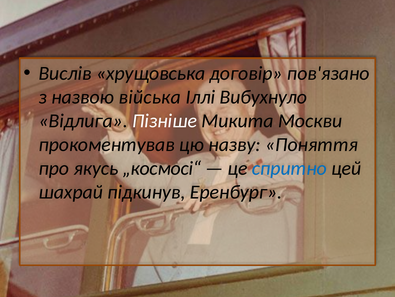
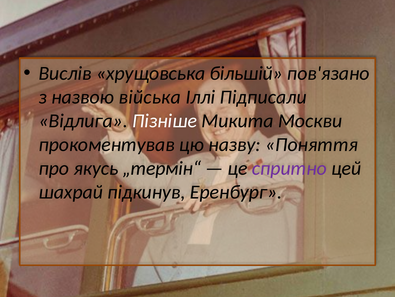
договір: договір -> більшій (246, 73)
Вибухнуло: Вибухнуло -> Підписали (263, 97)
„космосі“: „космосі“ -> „термін“ (162, 168)
спритно colour: blue -> purple (289, 168)
